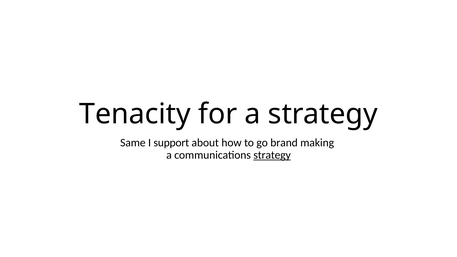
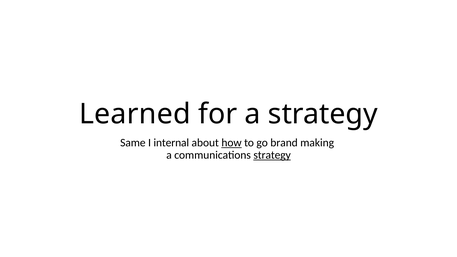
Tenacity: Tenacity -> Learned (135, 114)
support: support -> internal (171, 143)
how underline: none -> present (232, 143)
